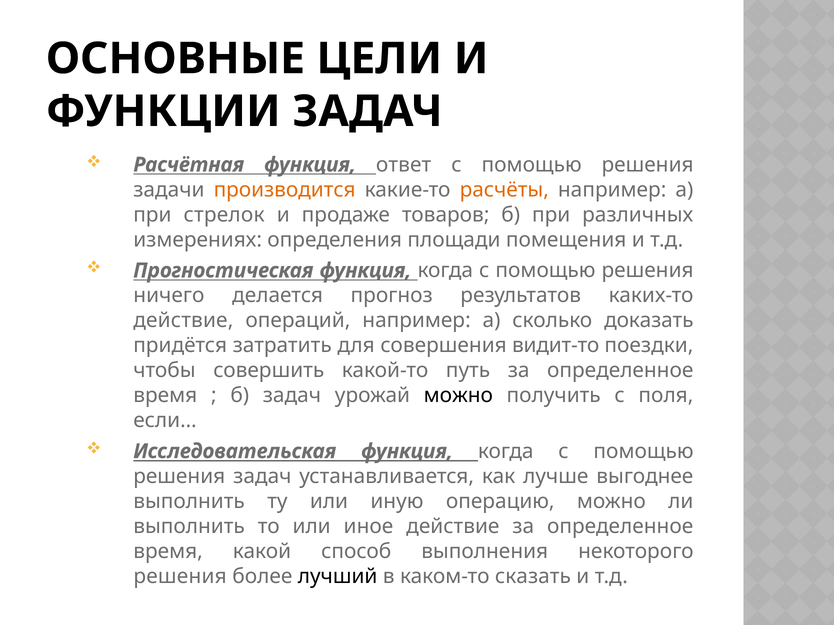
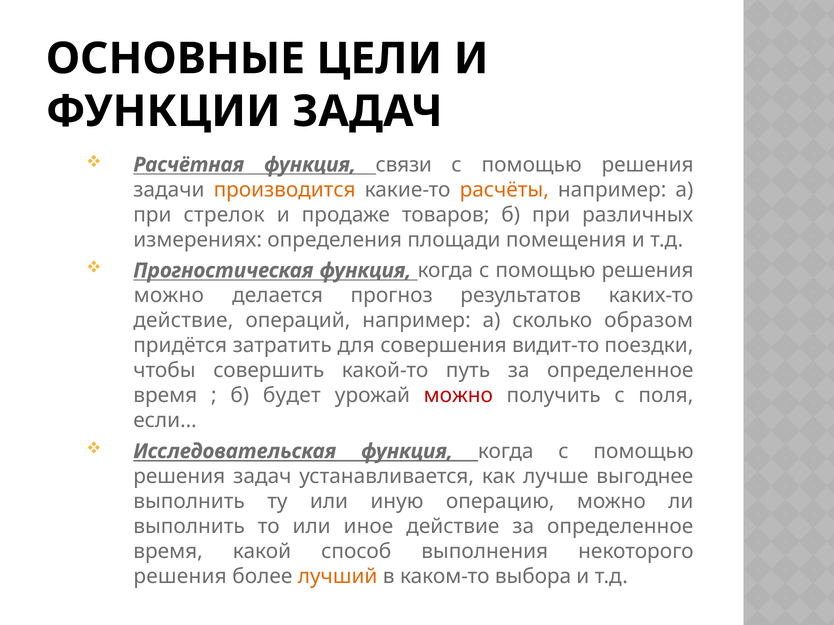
ответ: ответ -> связи (404, 165)
ничего: ничего -> можно (169, 296)
доказать: доказать -> образом (649, 321)
б задач: задач -> будет (292, 396)
можно colour: black -> red (458, 396)
лучший colour: black -> orange (338, 577)
сказать: сказать -> выбора (533, 577)
